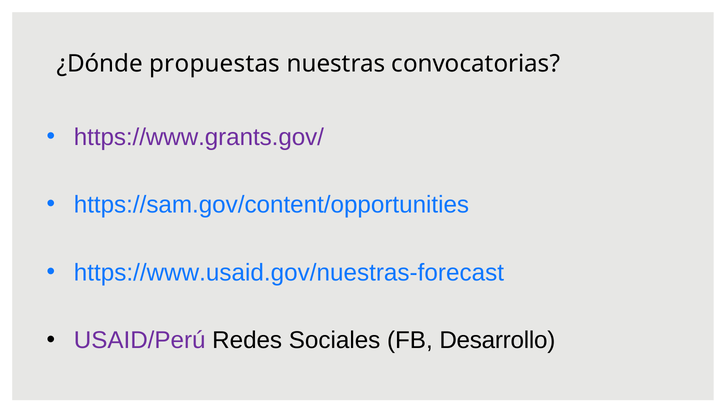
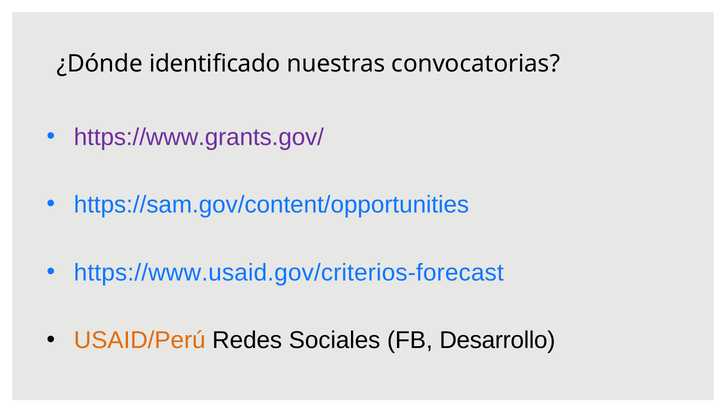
propuestas: propuestas -> identificado (215, 64)
https://www.usaid.gov/nuestras-forecast: https://www.usaid.gov/nuestras-forecast -> https://www.usaid.gov/criterios-forecast (289, 272)
USAID/Perú colour: purple -> orange (140, 340)
